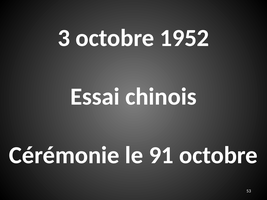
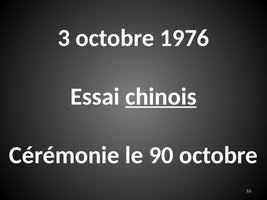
1952: 1952 -> 1976 (184, 38)
chinois underline: none -> present (161, 97)
91: 91 -> 90 (161, 155)
